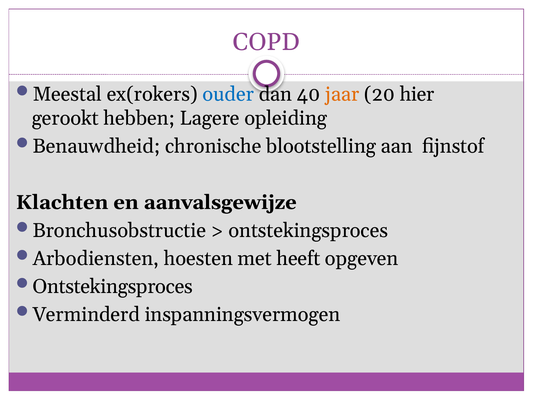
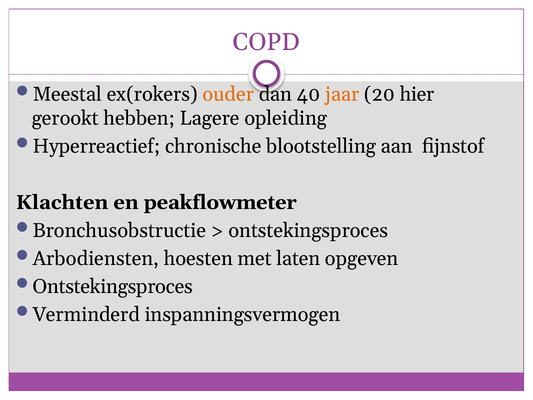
ouder colour: blue -> orange (228, 94)
Benauwdheid: Benauwdheid -> Hyperreactief (97, 146)
aanvalsgewijze: aanvalsgewijze -> peakflowmeter (220, 202)
heeft: heeft -> laten (298, 258)
